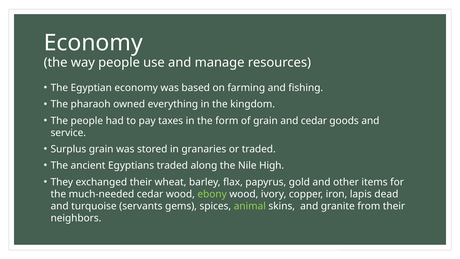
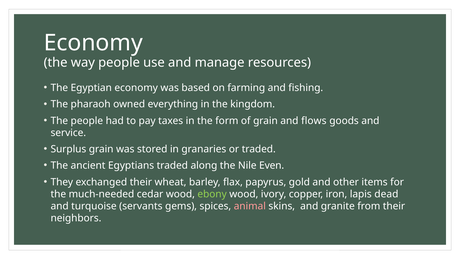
and cedar: cedar -> flows (314, 121)
High: High -> Even (272, 165)
animal colour: light green -> pink (250, 206)
